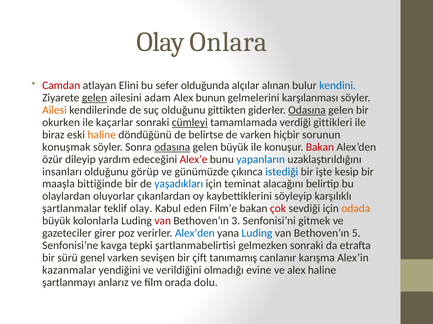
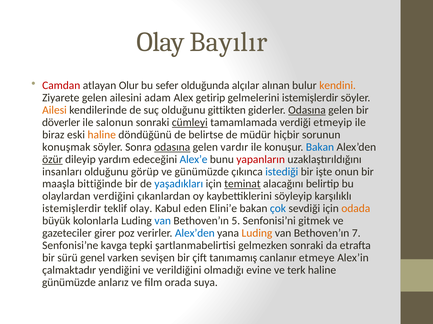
Onlara: Onlara -> Bayılır (228, 42)
Elini: Elini -> Olur (129, 86)
kendini colour: blue -> orange (338, 86)
gelen underline: present -> none (95, 98)
bunun: bunun -> getirip (210, 98)
gelmelerini karşılanması: karşılanması -> istemişlerdir (310, 98)
okurken: okurken -> döverler (61, 123)
kaçarlar: kaçarlar -> salonun (115, 123)
gittikleri: gittikleri -> etmeyip (333, 123)
de varken: varken -> müdür (256, 135)
gelen büyük: büyük -> vardır (234, 147)
Bakan colour: red -> blue (320, 147)
özür underline: none -> present (52, 160)
Alex’e colour: red -> blue (194, 160)
yapanların colour: blue -> red (261, 160)
kesip: kesip -> onun (347, 172)
teminat underline: none -> present (242, 184)
oluyorlar: oluyorlar -> verdiğini (114, 197)
şartlanmalar: şartlanmalar -> istemişlerdir (72, 209)
Film’e: Film’e -> Elini’e (223, 209)
çok colour: red -> blue (278, 209)
van colour: red -> blue (163, 221)
3: 3 -> 5 (236, 221)
Luding colour: blue -> orange (257, 234)
5: 5 -> 7 (356, 234)
karışma: karışma -> etmeye (317, 258)
kazanmalar: kazanmalar -> çalmaktadır (69, 271)
ve alex: alex -> terk (296, 271)
şartlanmayı: şartlanmayı -> günümüzde (69, 283)
dolu: dolu -> suya (206, 283)
